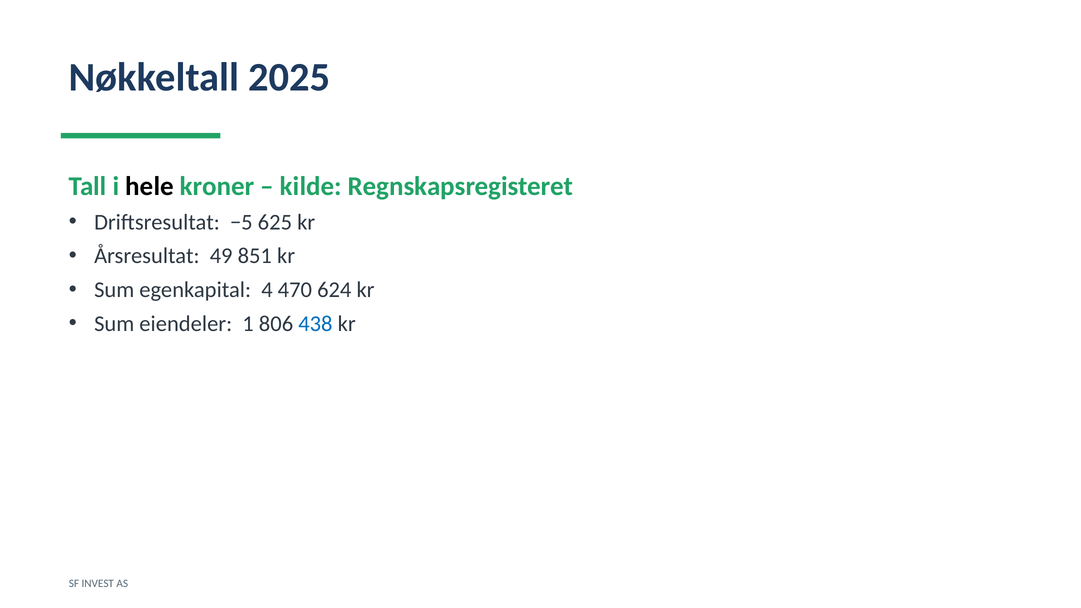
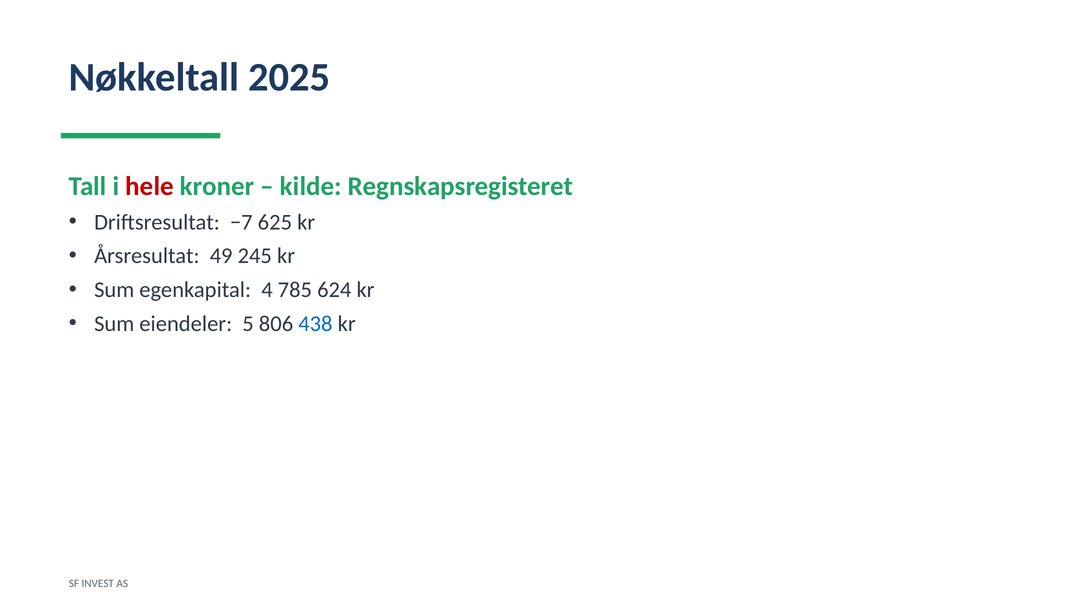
hele colour: black -> red (150, 186)
−5: −5 -> −7 (241, 222)
851: 851 -> 245 (255, 256)
470: 470 -> 785 (295, 290)
1: 1 -> 5 (248, 324)
